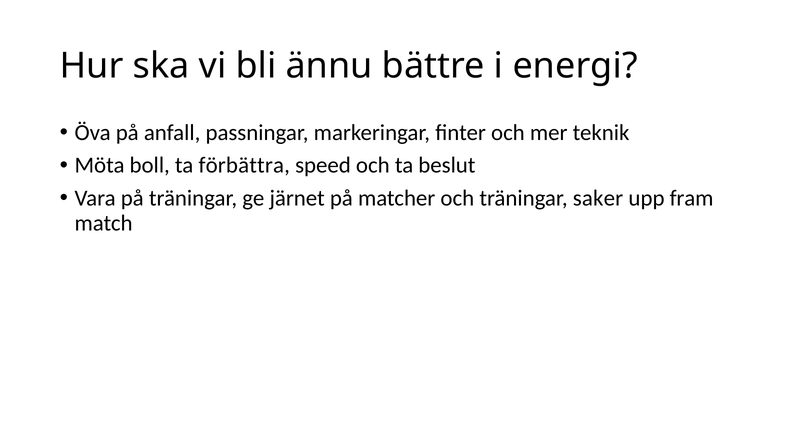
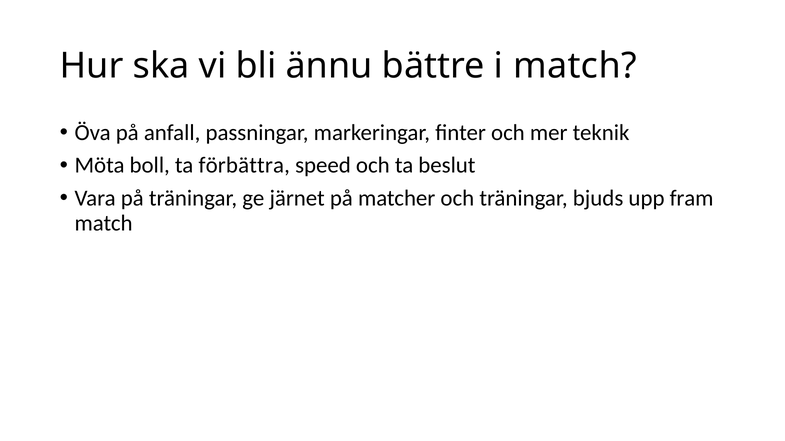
i energi: energi -> match (575, 66)
saker: saker -> bjuds (598, 199)
